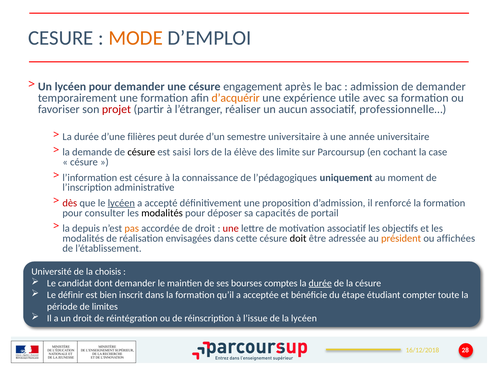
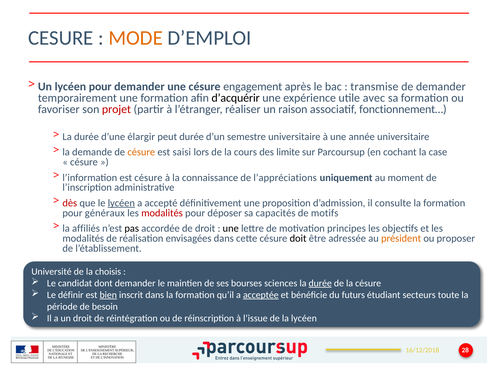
admission: admission -> transmise (374, 87)
d’acquérir colour: orange -> black (236, 98)
aucun: aucun -> raison (293, 109)
professionnelle…: professionnelle… -> fonctionnement… (403, 109)
filières: filières -> élargir (141, 137)
césure colour: black -> orange (141, 152)
élève: élève -> cours (245, 152)
l’pédagogiques: l’pédagogiques -> l’appréciations (285, 178)
renforcé: renforcé -> consulte (393, 203)
consulter: consulter -> généraux (105, 213)
modalités colour: black -> red (162, 213)
portail: portail -> motifs (325, 213)
depuis: depuis -> affiliés (86, 228)
pas colour: orange -> black (132, 228)
une colour: red -> black (231, 228)
motivation associatif: associatif -> principes (346, 228)
affichées: affichées -> proposer (456, 238)
comptes: comptes -> sciences (281, 283)
bien underline: none -> present (108, 295)
acceptée underline: none -> present (261, 295)
étape: étape -> futurs (353, 295)
compter: compter -> secteurs (419, 295)
limites: limites -> besoin (105, 307)
